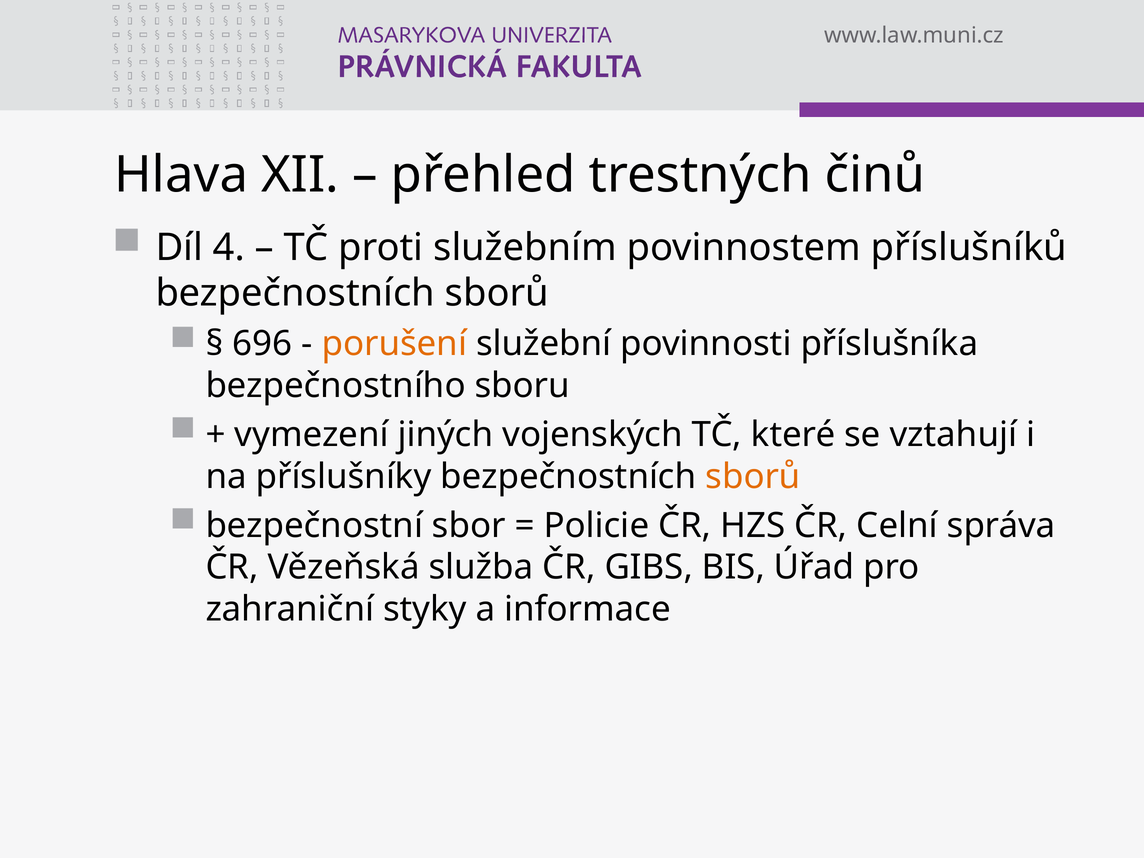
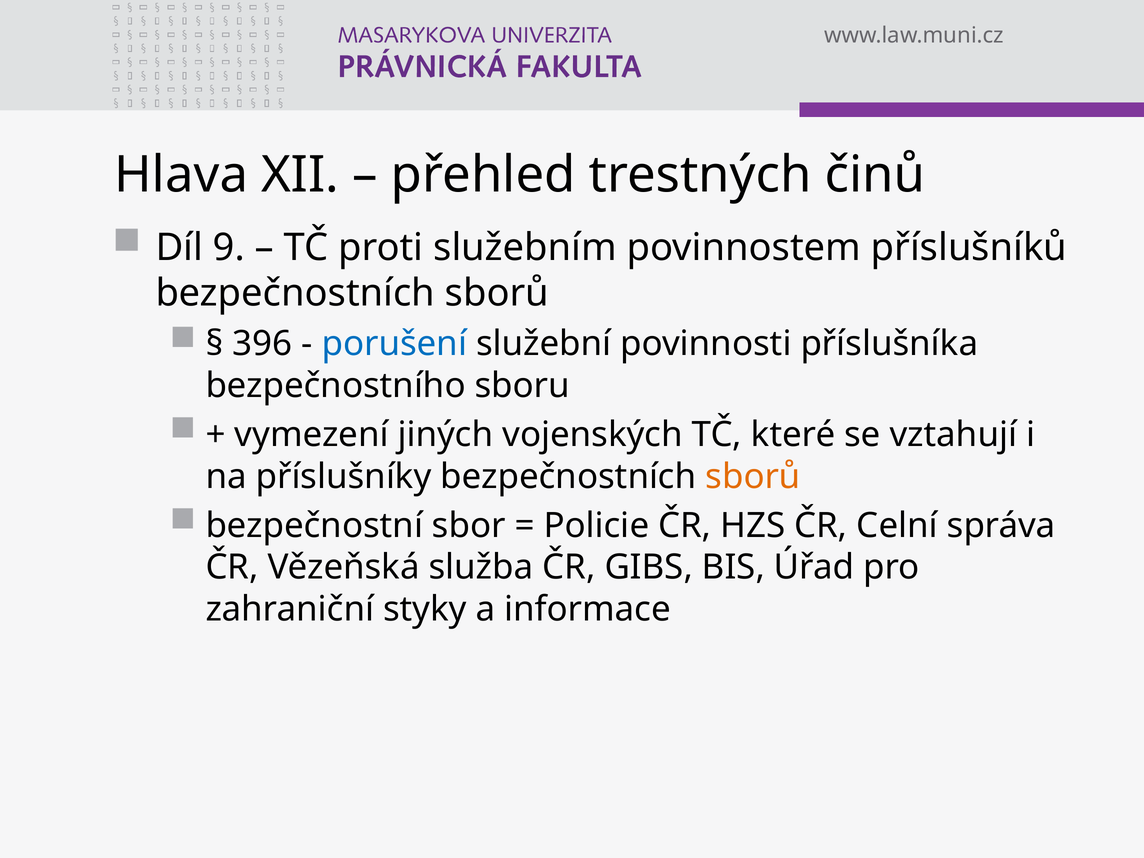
4: 4 -> 9 (229, 247)
696: 696 -> 396 (262, 344)
porušení colour: orange -> blue (394, 344)
